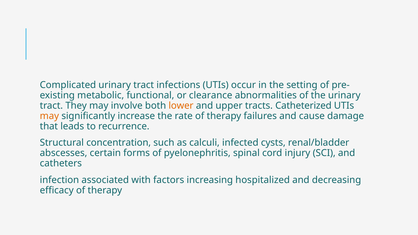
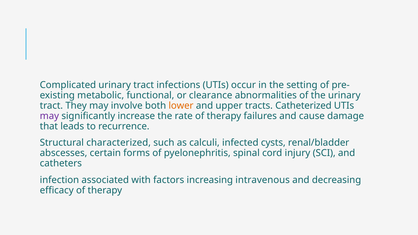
may colour: orange -> purple (49, 116)
concentration: concentration -> characterized (119, 143)
hospitalized: hospitalized -> intravenous (263, 180)
